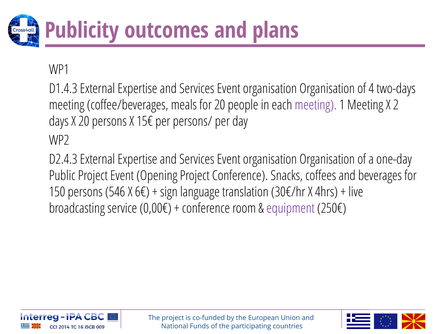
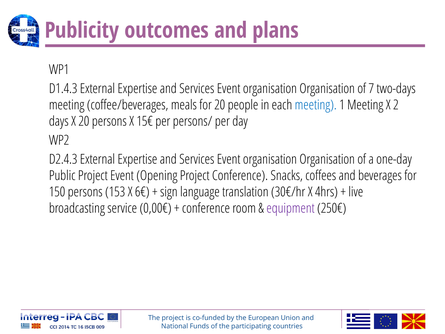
4: 4 -> 7 (371, 89)
meeting colour: purple -> blue (316, 105)
546: 546 -> 153 (115, 192)
